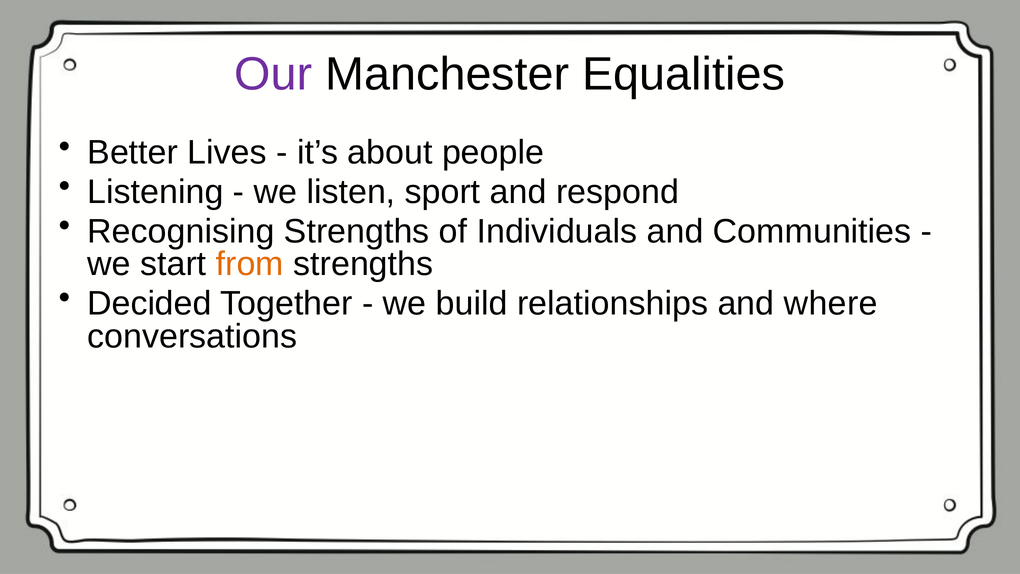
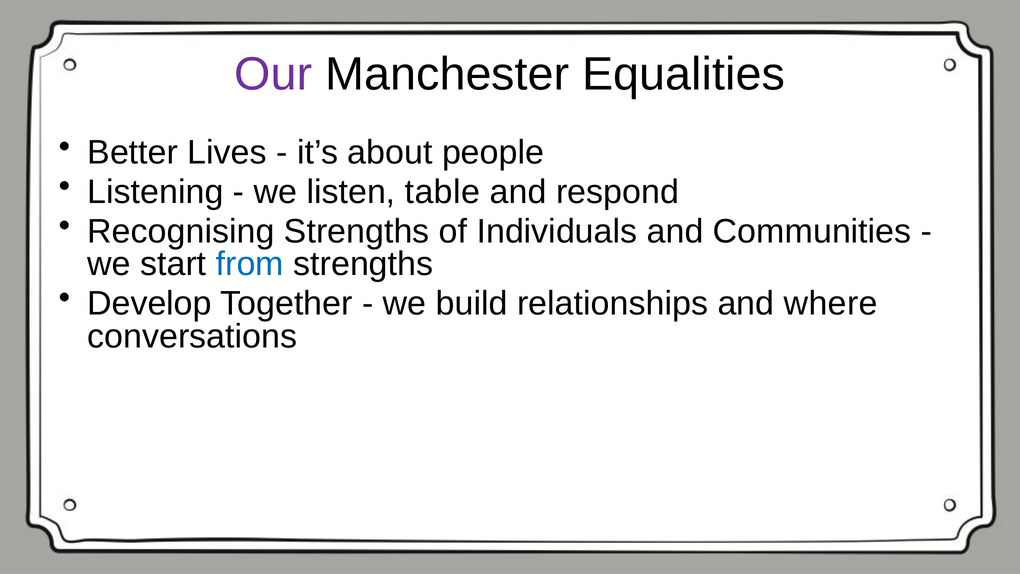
sport: sport -> table (442, 192)
from colour: orange -> blue (250, 264)
Decided: Decided -> Develop (149, 304)
